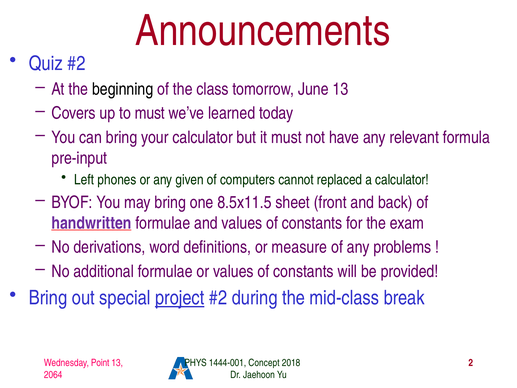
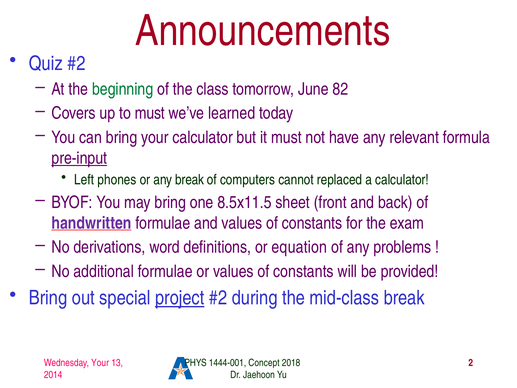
beginning colour: black -> green (123, 89)
June 13: 13 -> 82 (341, 89)
pre-input underline: none -> present (79, 158)
any given: given -> break (190, 180)
measure: measure -> equation (299, 247)
Wednesday Point: Point -> Your (100, 363)
2064: 2064 -> 2014 (53, 375)
